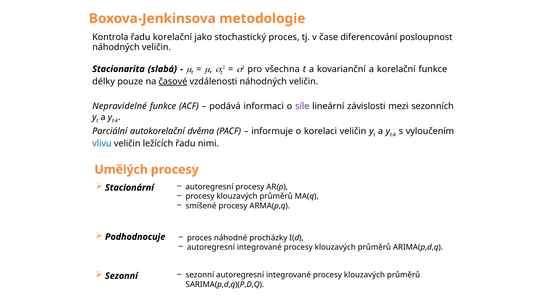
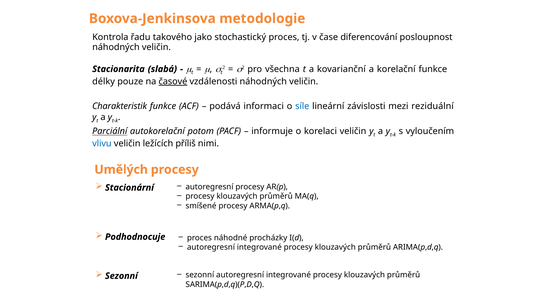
řadu korelační: korelační -> takového (172, 37)
Nepravidelné: Nepravidelné -> Charakteristik (120, 106)
síle colour: purple -> blue (302, 106)
sezonních: sezonních -> reziduální (433, 106)
Parciální underline: none -> present (110, 131)
dvěma: dvěma -> potom (201, 131)
ležících řadu: řadu -> příliš (186, 144)
